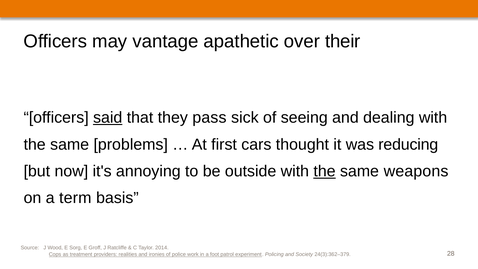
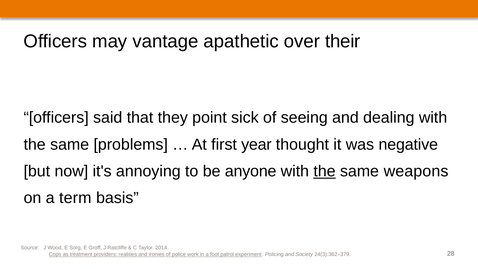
said underline: present -> none (108, 118)
pass: pass -> point (210, 118)
cars: cars -> year (256, 144)
reducing: reducing -> negative (408, 144)
outside: outside -> anyone (251, 171)
